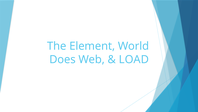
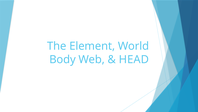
Does: Does -> Body (63, 59)
LOAD: LOAD -> HEAD (134, 59)
